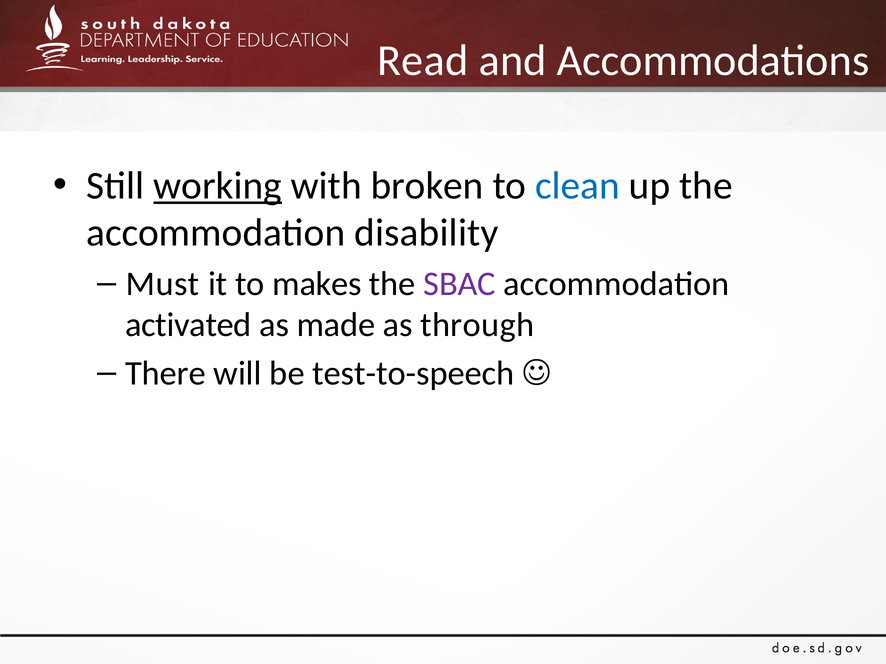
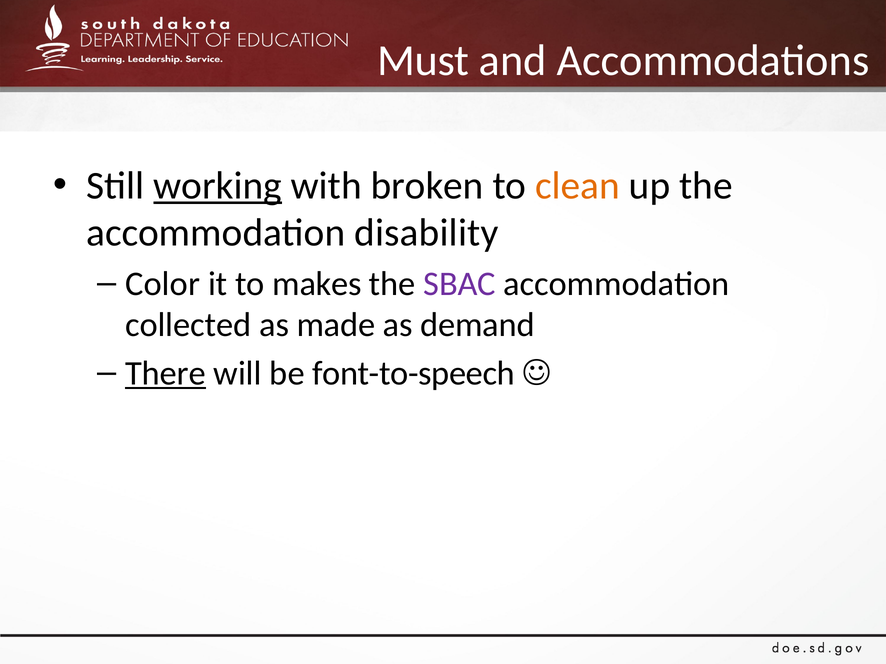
Read: Read -> Must (423, 61)
clean colour: blue -> orange (578, 186)
Must: Must -> Color (163, 284)
activated: activated -> collected (188, 325)
through: through -> demand (477, 325)
There underline: none -> present (166, 374)
test-to-speech: test-to-speech -> font-to-speech (414, 374)
